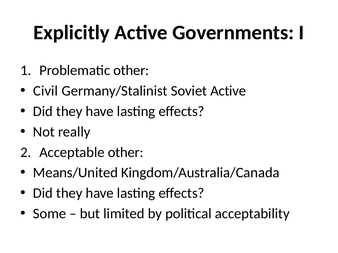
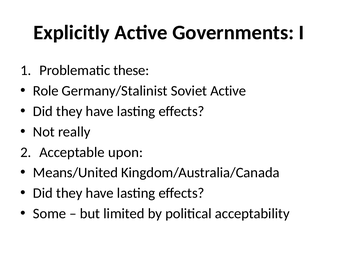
Problematic other: other -> these (131, 71)
Civil: Civil -> Role (46, 91)
Acceptable other: other -> upon (126, 153)
